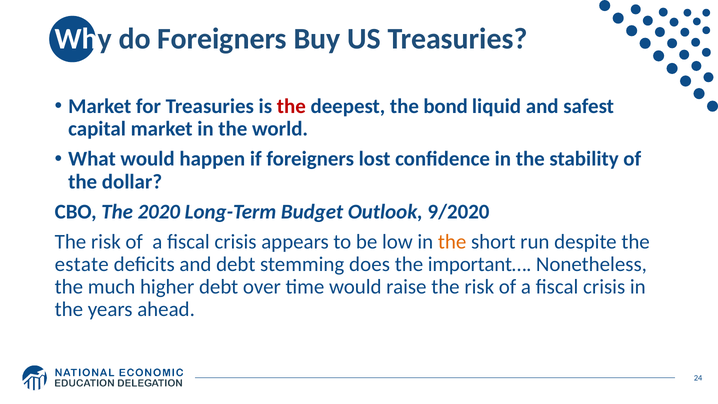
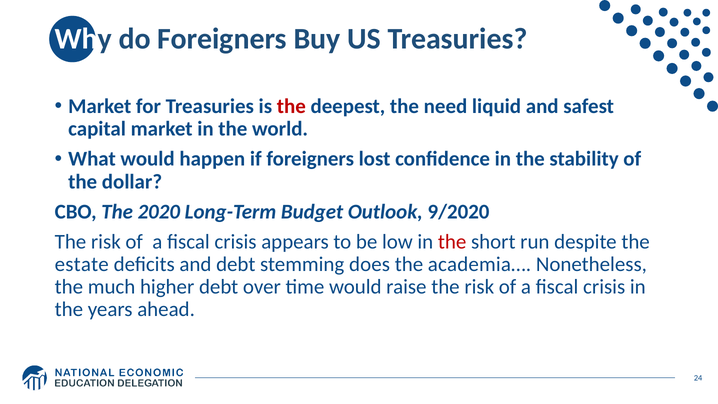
bond: bond -> need (445, 106)
the colour: orange -> red (452, 242)
important…: important… -> academia… (479, 264)
